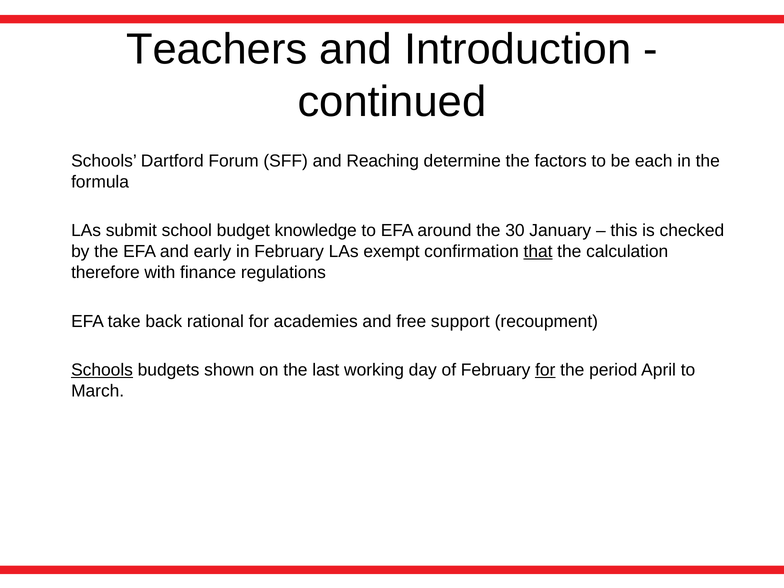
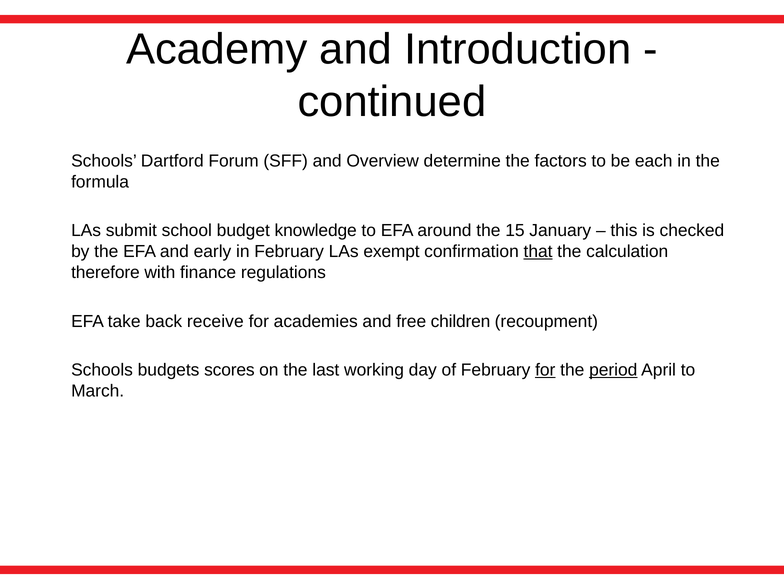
Teachers: Teachers -> Academy (217, 49)
Reaching: Reaching -> Overview (383, 161)
30: 30 -> 15 (515, 231)
rational: rational -> receive (215, 321)
support: support -> children (461, 321)
Schools underline: present -> none (102, 370)
shown: shown -> scores (229, 370)
period underline: none -> present (613, 370)
